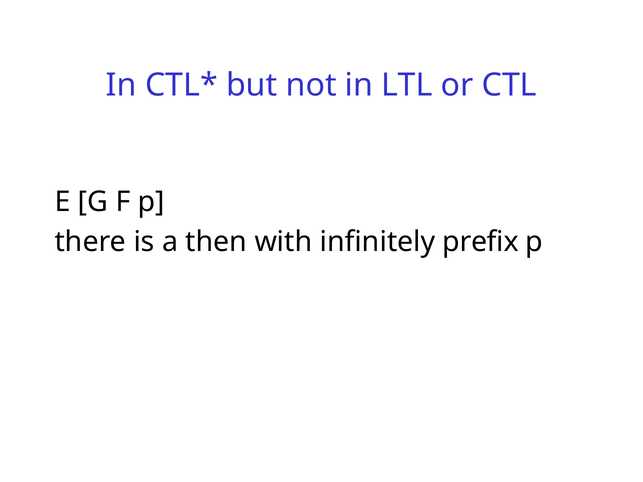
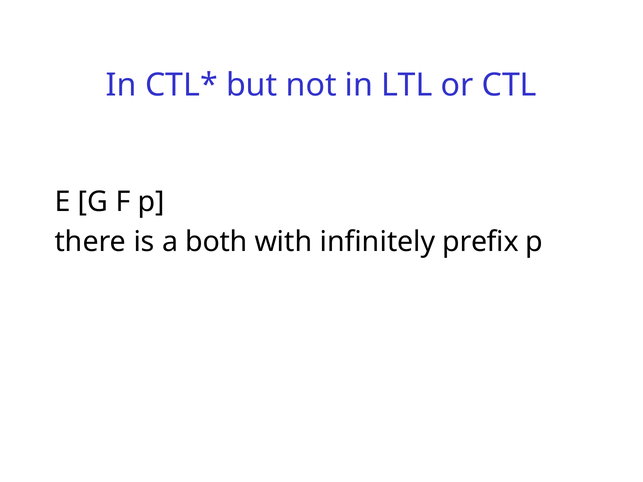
then: then -> both (216, 242)
